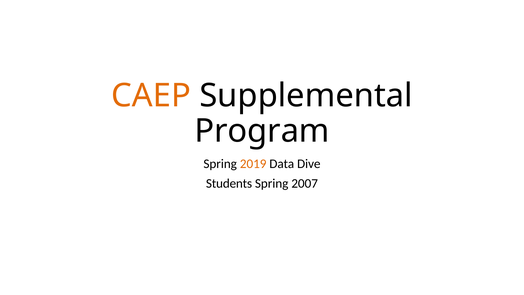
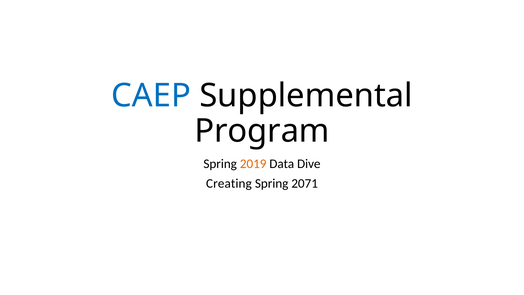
CAEP colour: orange -> blue (151, 96)
Students: Students -> Creating (229, 183)
2007: 2007 -> 2071 (305, 183)
